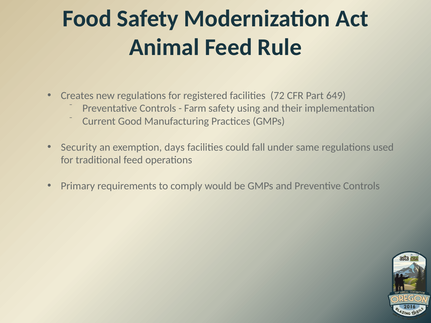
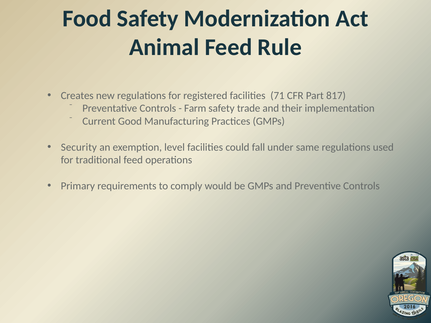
72: 72 -> 71 (277, 96)
649: 649 -> 817 (336, 96)
using: using -> trade (249, 108)
days: days -> level (175, 147)
